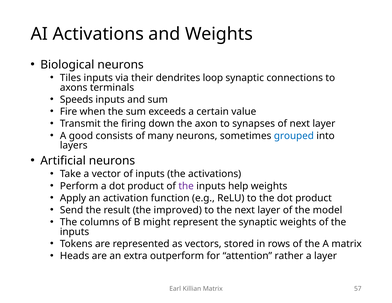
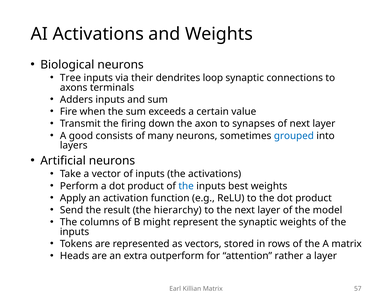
Tiles: Tiles -> Tree (70, 78)
Speeds: Speeds -> Adders (76, 100)
the colour: purple -> blue (186, 186)
help: help -> best (238, 186)
improved: improved -> hierarchy (178, 210)
